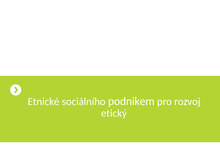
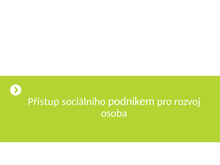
Etnické: Etnické -> Přístup (44, 102)
etický: etický -> osoba (114, 113)
